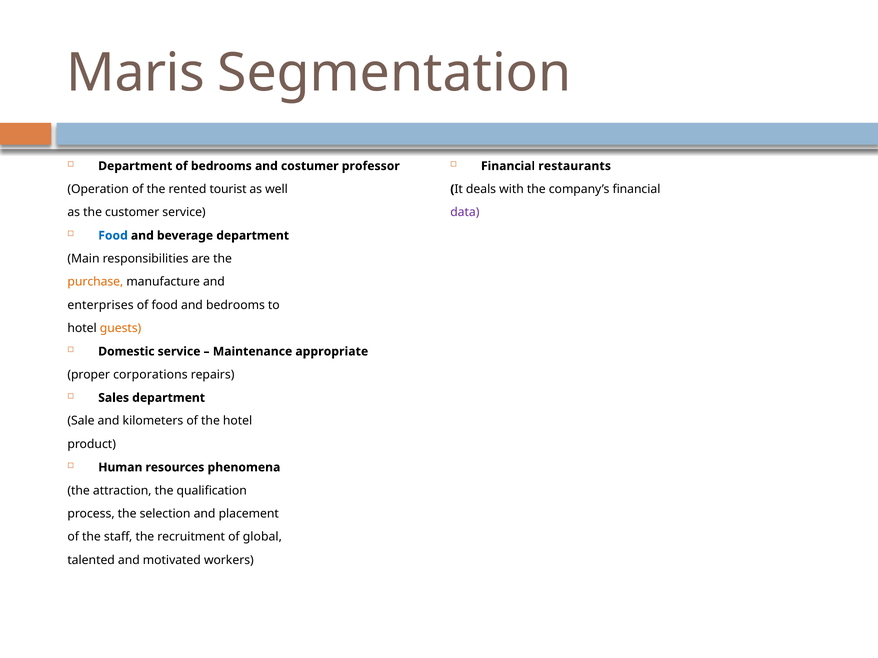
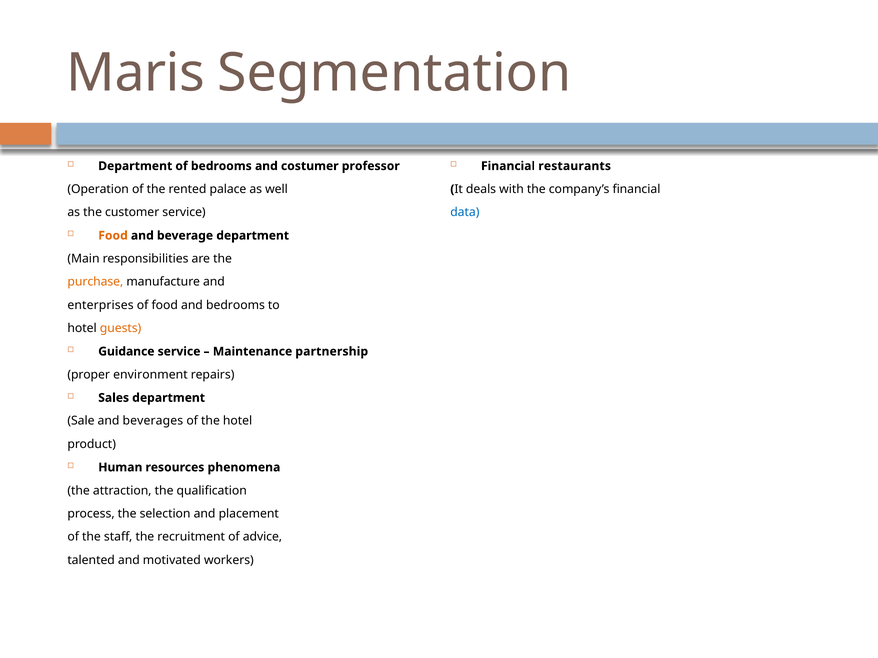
tourist: tourist -> palace (228, 189)
data colour: purple -> blue (465, 213)
Food colour: blue -> orange (113, 236)
Domestic: Domestic -> Guidance (126, 352)
appropriate: appropriate -> partnership (332, 352)
corporations: corporations -> environment (150, 375)
kilometers: kilometers -> beverages (153, 421)
global: global -> advice (262, 537)
